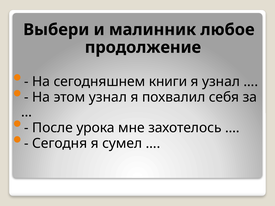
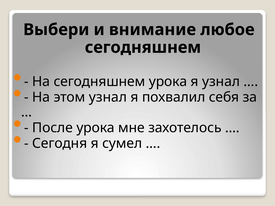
малинник: малинник -> внимание (152, 30)
продолжение: продолжение -> сегодняшнем (143, 47)
сегодняшнем книги: книги -> урока (168, 82)
